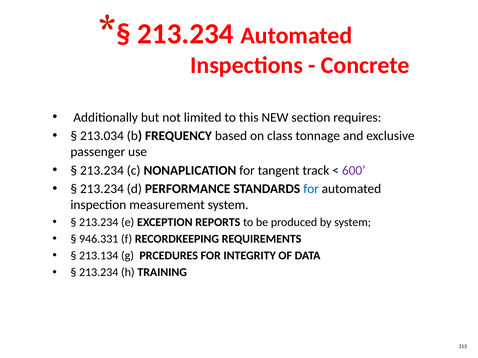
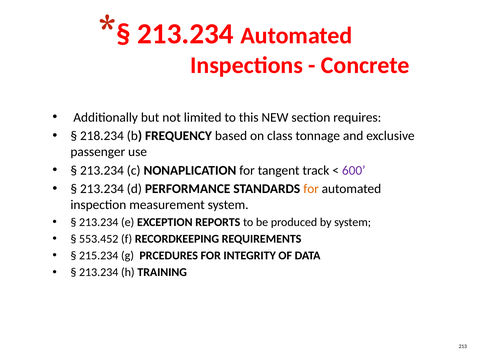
213.034: 213.034 -> 218.234 (102, 136)
for colour: blue -> orange (311, 189)
946.331: 946.331 -> 553.452 (99, 239)
213.134: 213.134 -> 215.234 (99, 256)
